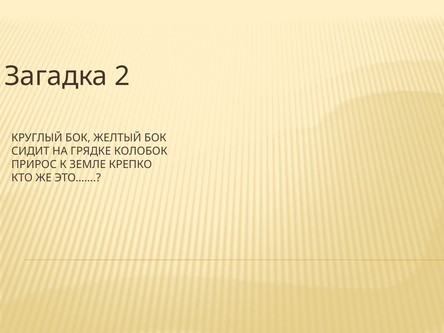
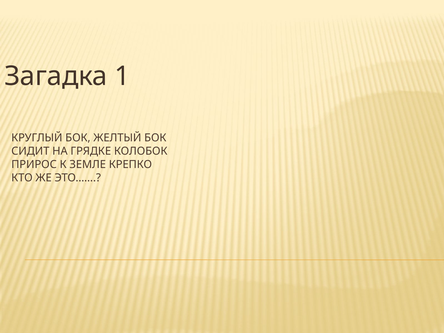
2: 2 -> 1 (122, 76)
